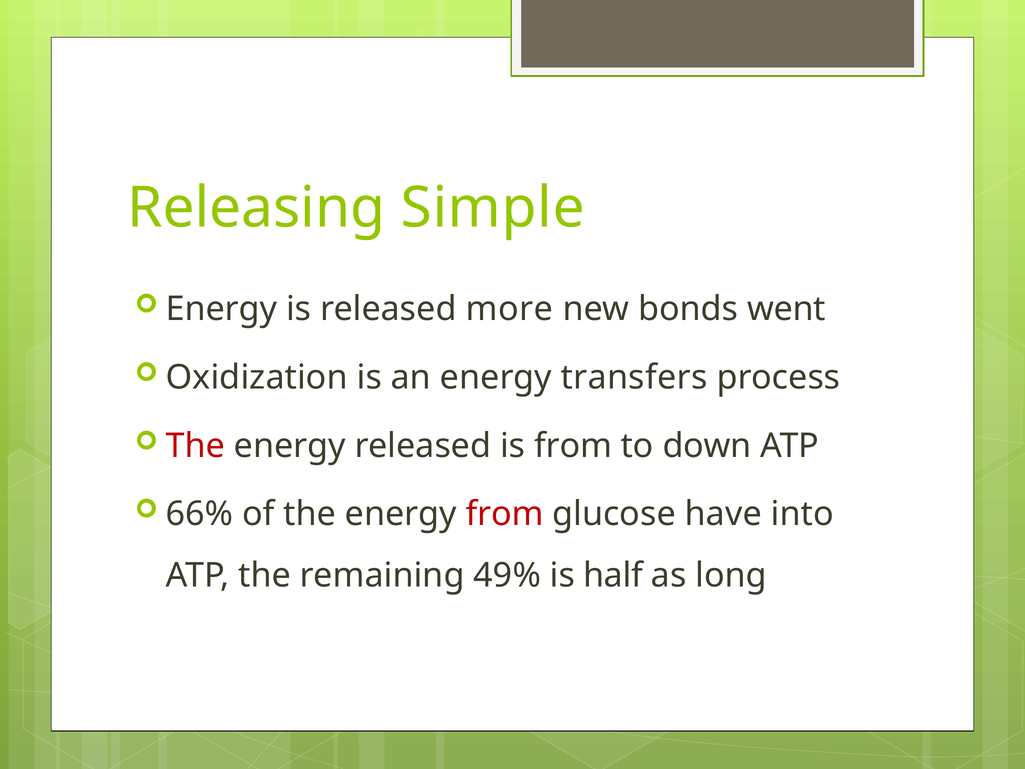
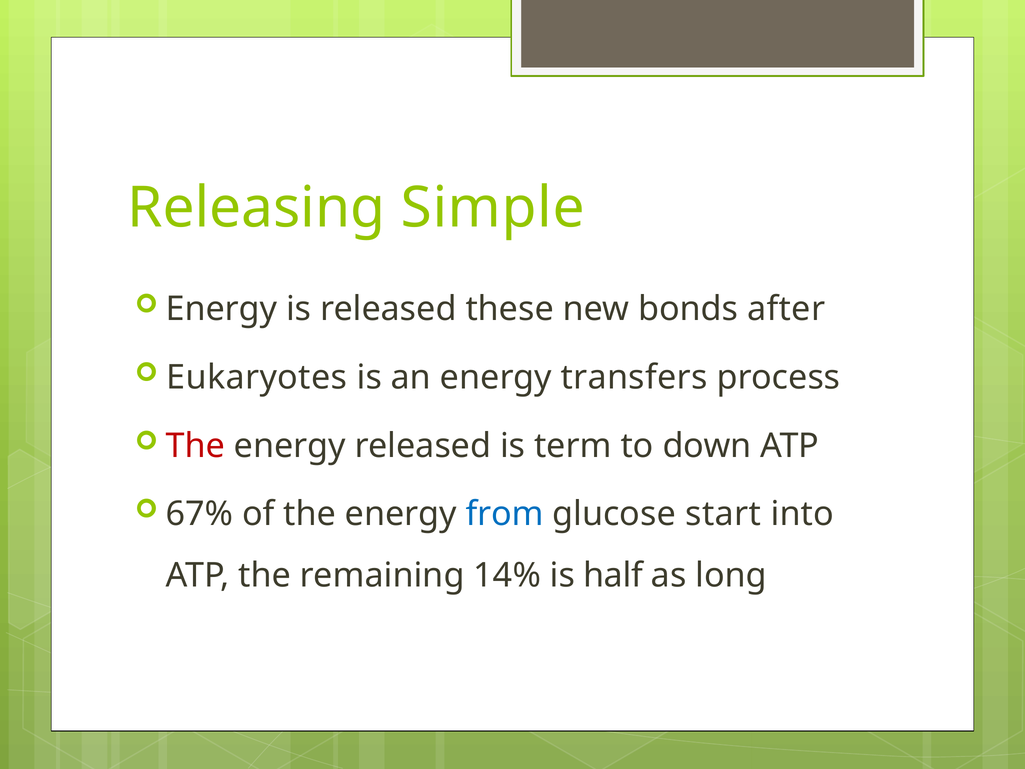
more: more -> these (510, 309)
went: went -> after (786, 309)
Oxidization: Oxidization -> Eukaryotes (257, 377)
is from: from -> term (573, 446)
66%: 66% -> 67% (199, 514)
from colour: red -> blue (505, 514)
have: have -> start (723, 514)
49%: 49% -> 14% (507, 575)
